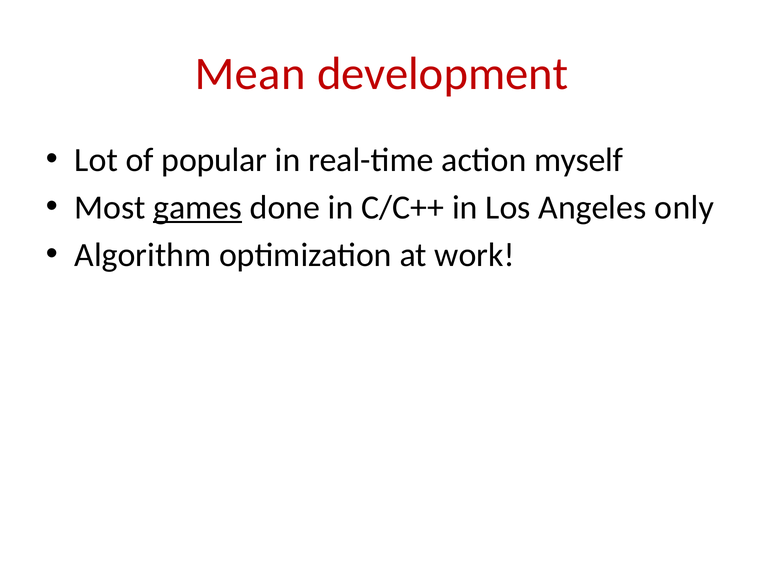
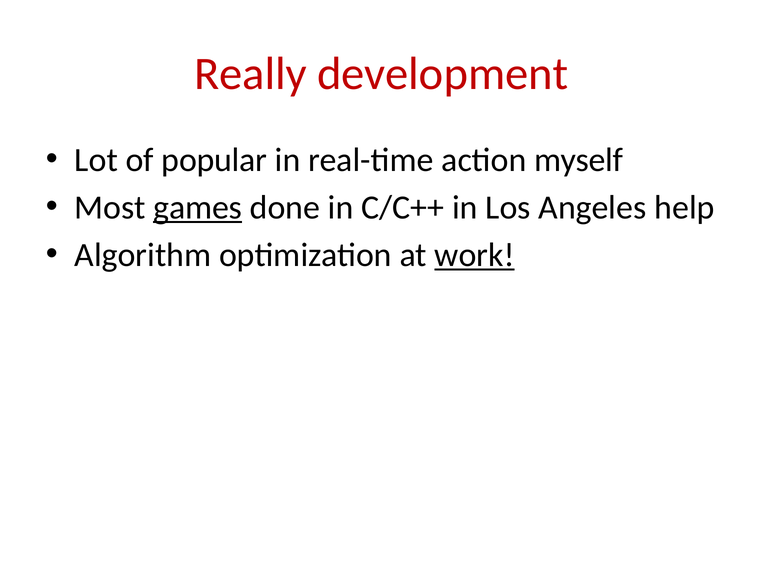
Mean: Mean -> Really (250, 74)
only: only -> help (684, 208)
work underline: none -> present (475, 255)
